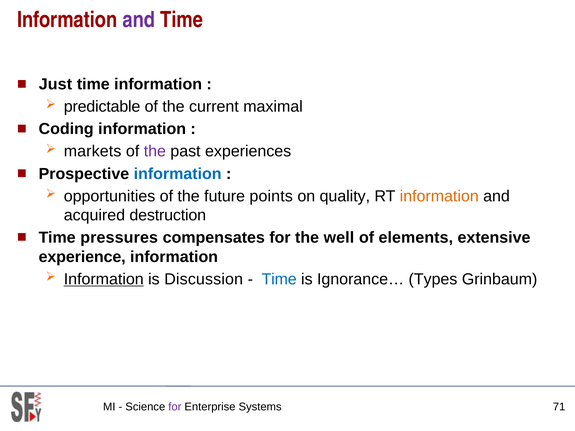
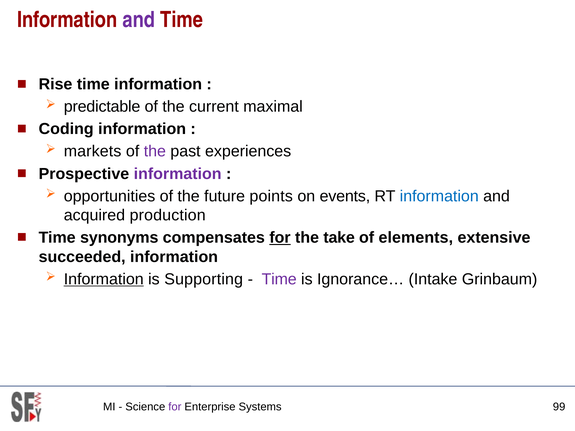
Just: Just -> Rise (56, 84)
information colour: blue -> purple (178, 174)
quality: quality -> events (345, 196)
information colour: orange -> blue (439, 196)
destruction: destruction -> production (168, 215)
pressures: pressures -> synonyms (119, 238)
for underline: none -> present (280, 238)
well: well -> take (339, 238)
experience: experience -> succeeded (82, 257)
Discussion: Discussion -> Supporting (204, 279)
Time colour: blue -> purple (279, 279)
Types: Types -> Intake (433, 279)
71: 71 -> 99 (559, 407)
